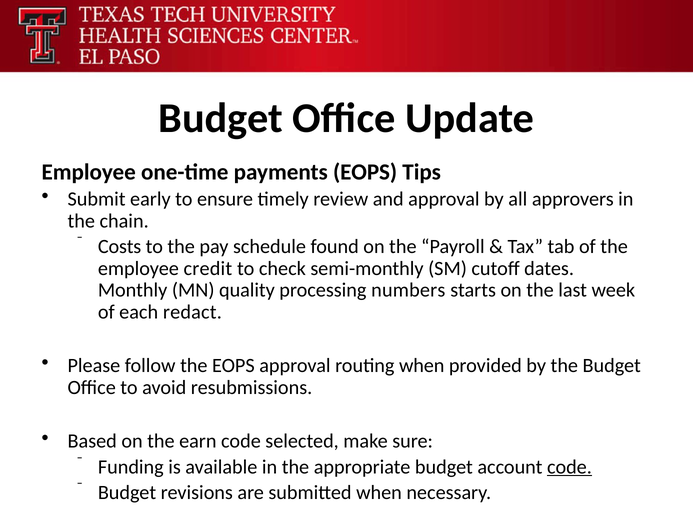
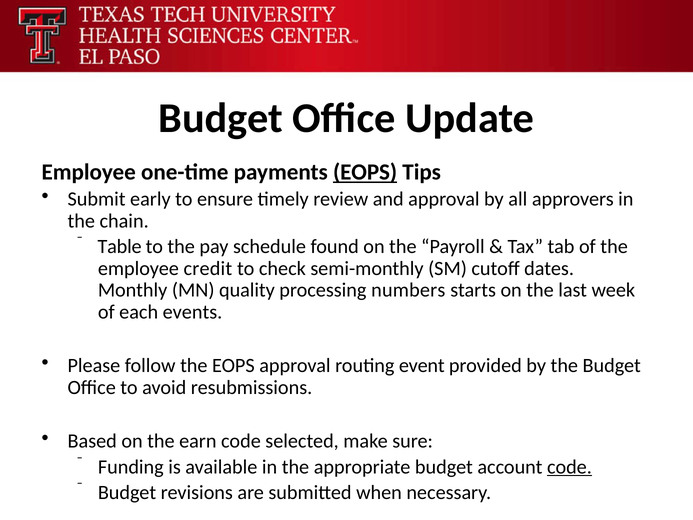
EOPS underline: none -> present (365, 172)
Costs: Costs -> Table (120, 246)
redact: redact -> events (192, 312)
routing when: when -> event (422, 366)
